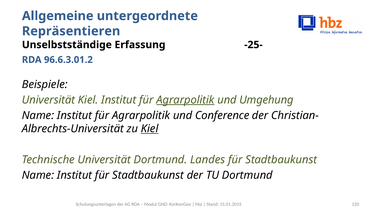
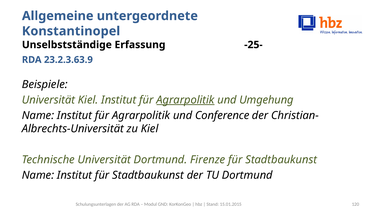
Repräsentieren: Repräsentieren -> Konstantinopel (71, 31)
96.6.3.01.2: 96.6.3.01.2 -> 23.2.3.63.9 (68, 60)
Kiel underline: present -> none (150, 129)
Landes: Landes -> Firenze (208, 160)
